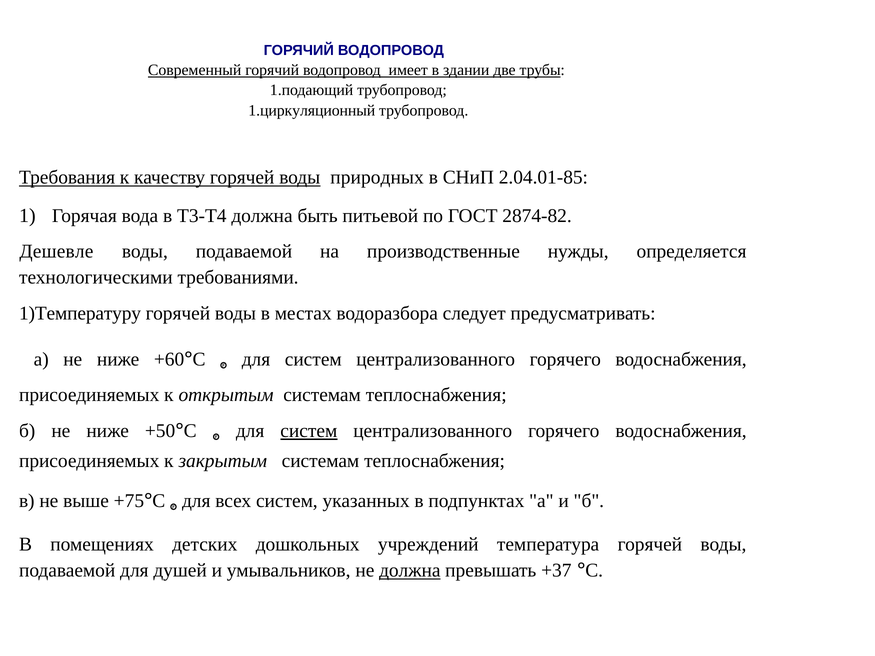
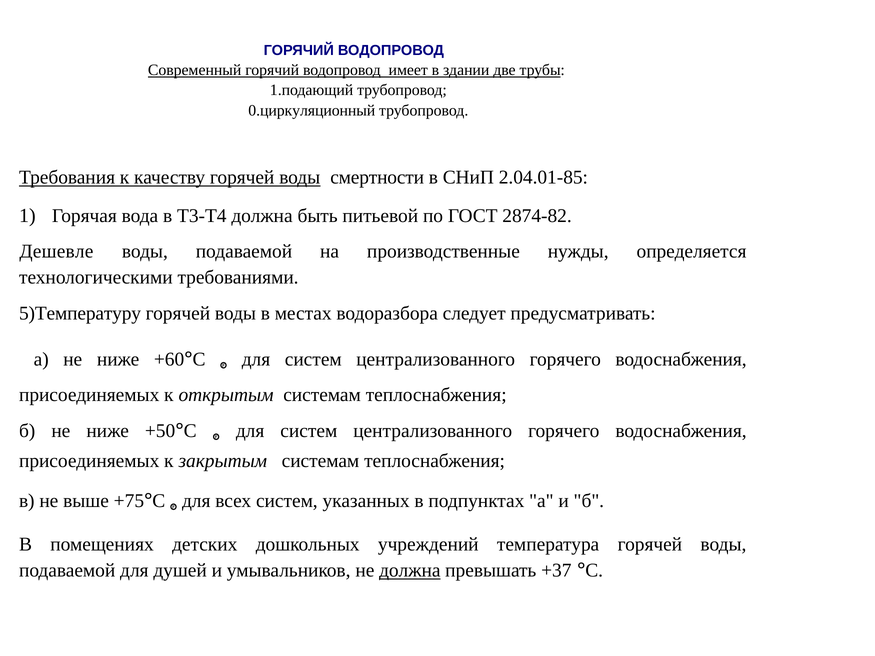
1.циркуляционный: 1.циркуляционный -> 0.циркуляционный (312, 110)
природных: природных -> смертности (377, 177)
1)Температуру: 1)Температуру -> 5)Температуру (80, 313)
систем underline: present -> none (309, 431)
